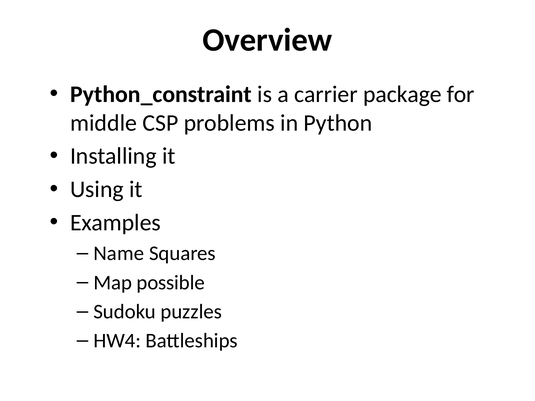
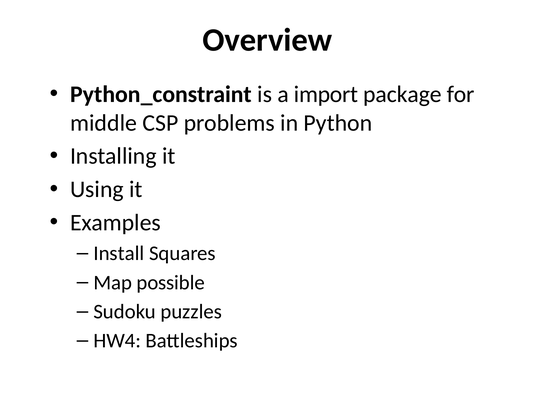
carrier: carrier -> import (326, 94)
Name: Name -> Install (119, 254)
